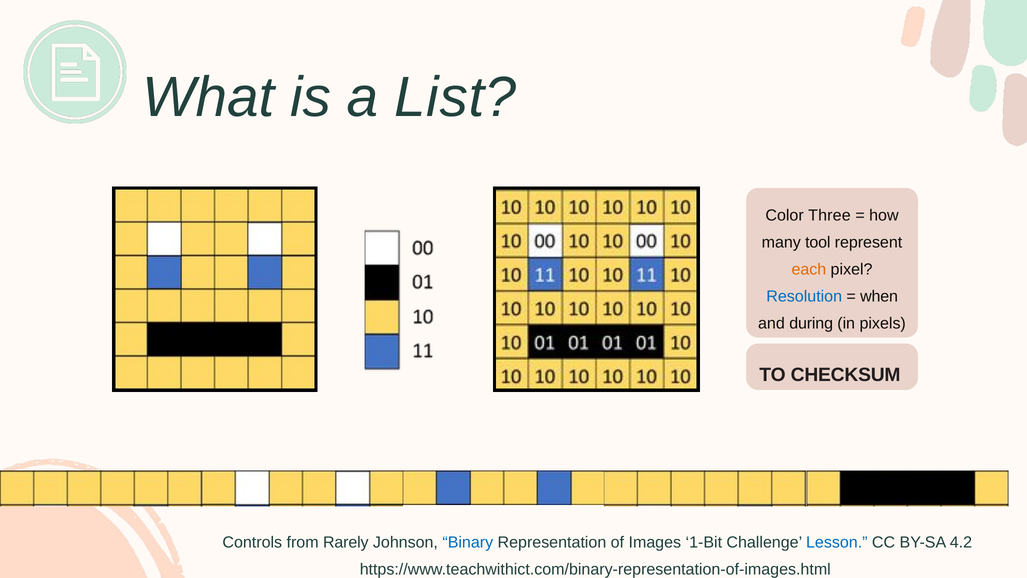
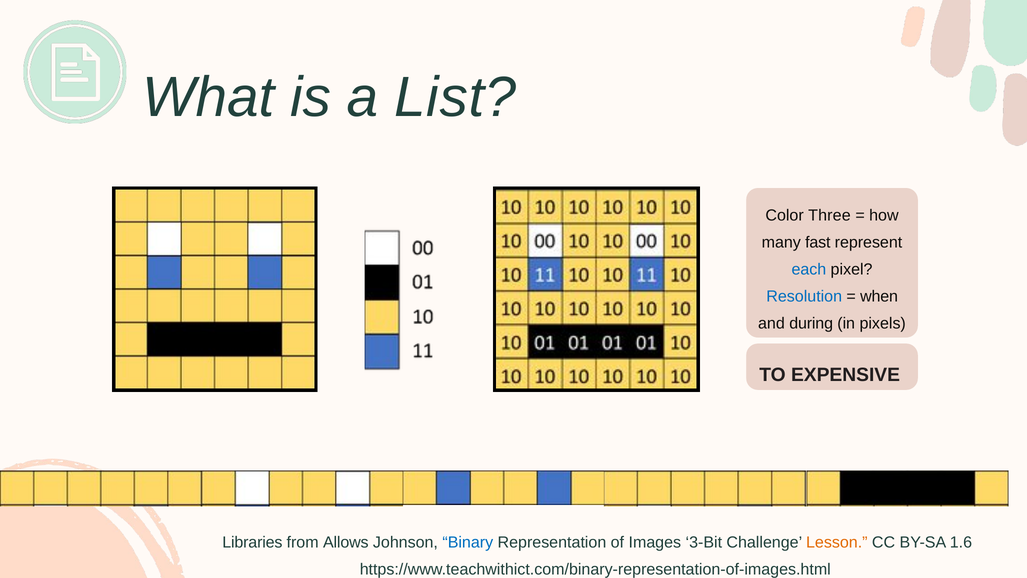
tool: tool -> fast (818, 242)
each colour: orange -> blue (809, 269)
CHECKSUM: CHECKSUM -> EXPENSIVE (846, 375)
Controls: Controls -> Libraries (252, 542)
Rarely: Rarely -> Allows (346, 542)
1-Bit: 1-Bit -> 3-Bit (704, 542)
Lesson colour: blue -> orange (837, 542)
4.2: 4.2 -> 1.6 (961, 542)
